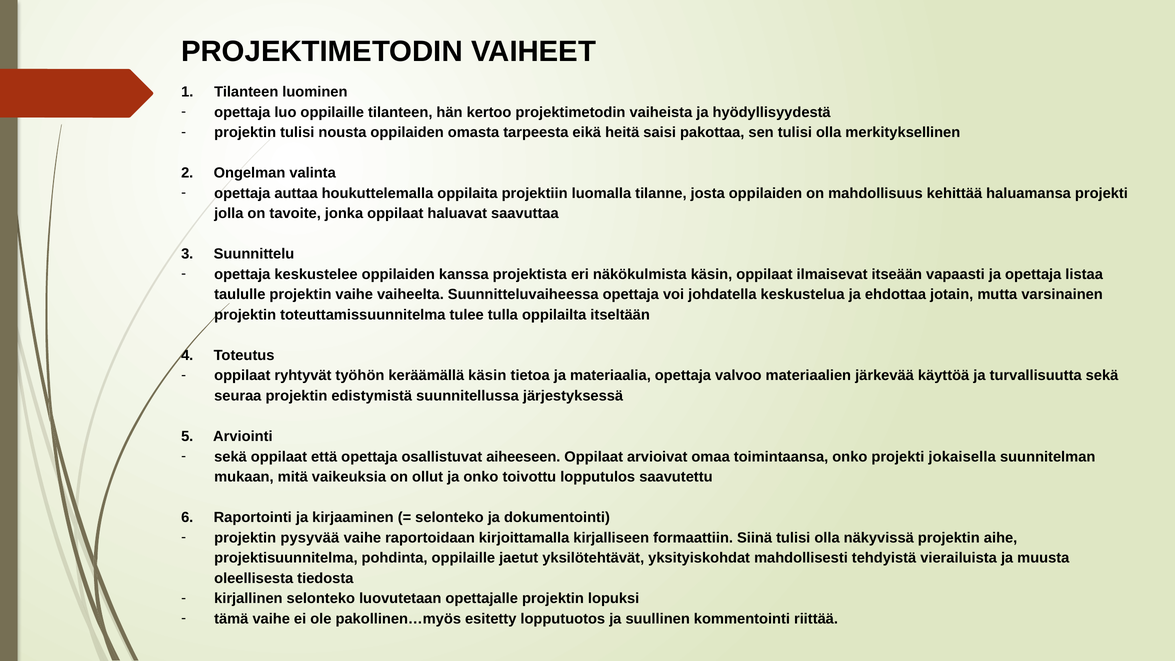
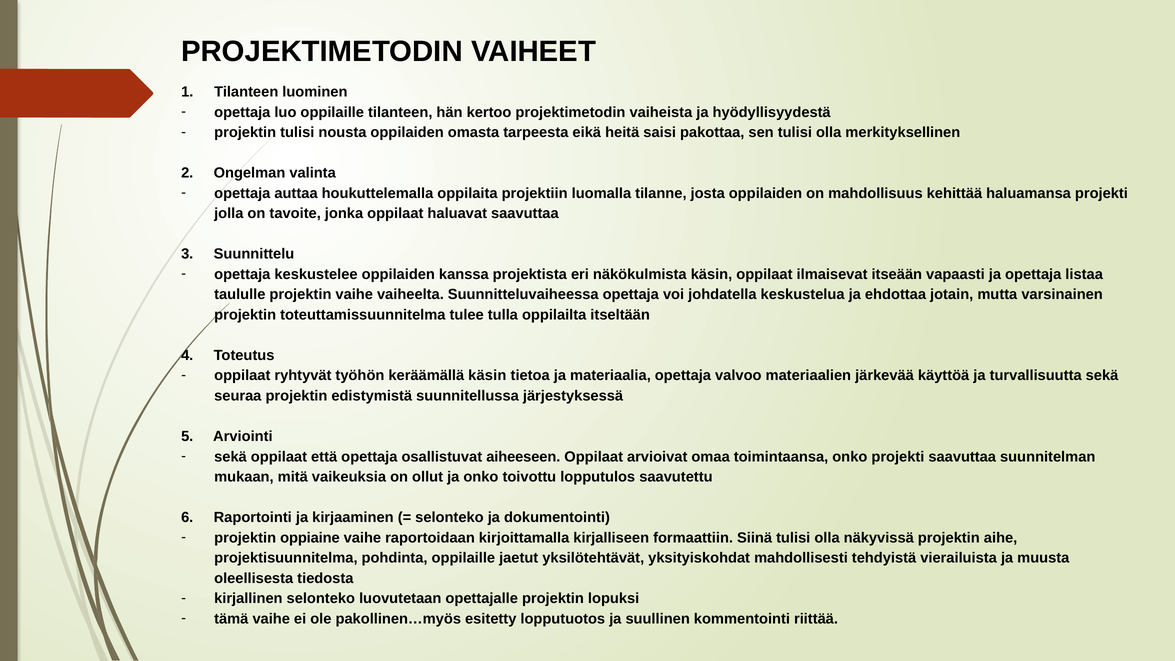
projekti jokaisella: jokaisella -> saavuttaa (962, 457)
pysyvää: pysyvää -> oppiaine (310, 538)
